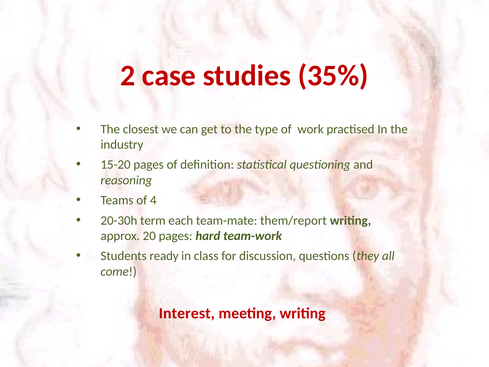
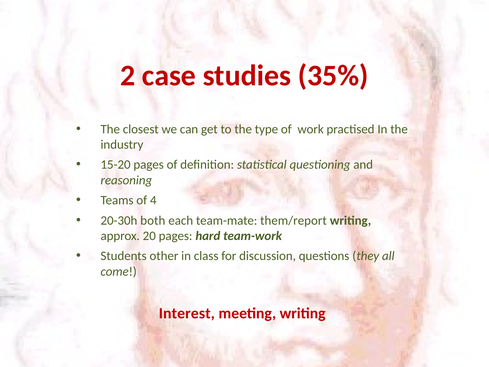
term: term -> both (153, 220)
ready: ready -> other (164, 256)
